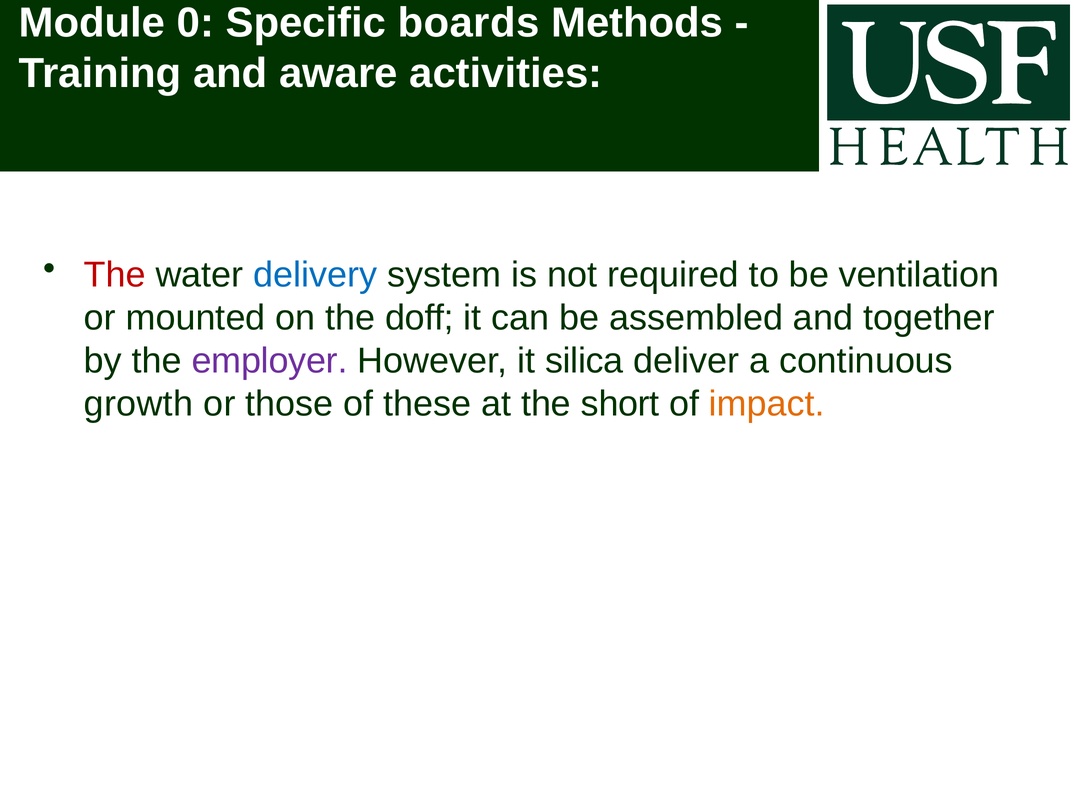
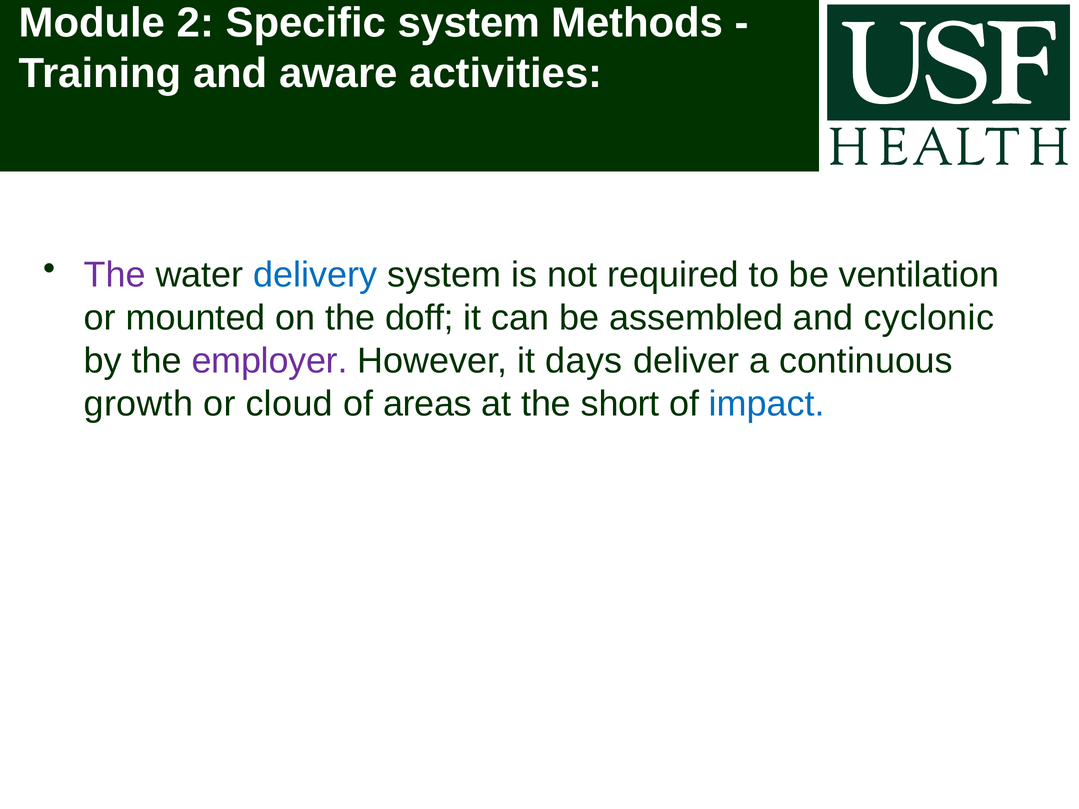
0: 0 -> 2 (196, 23)
Specific boards: boards -> system (469, 23)
The colour: red -> purple (115, 275)
together: together -> cyclonic (929, 318)
silica: silica -> days (584, 361)
those: those -> cloud (289, 404)
these: these -> areas (427, 404)
impact colour: orange -> blue (767, 404)
